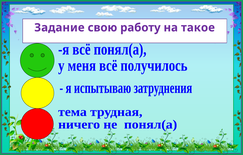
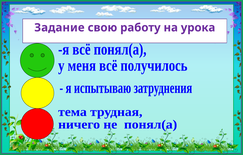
такое: такое -> урока (198, 27)
